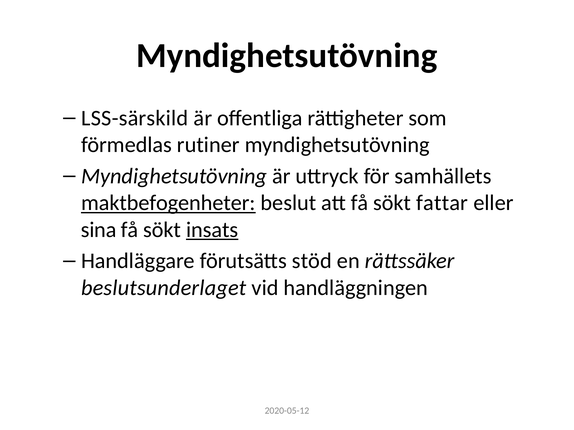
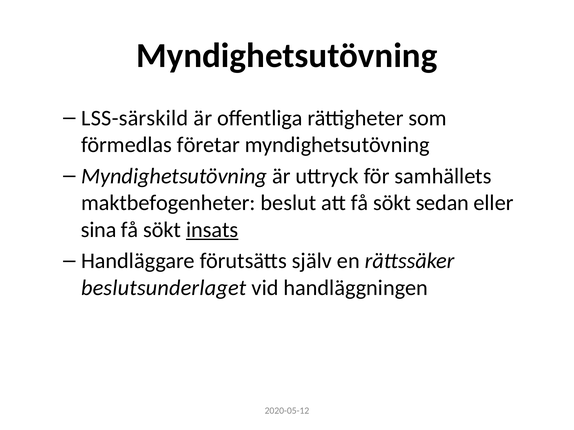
rutiner: rutiner -> företar (208, 145)
maktbefogenheter underline: present -> none (168, 203)
fattar: fattar -> sedan (442, 203)
stöd: stöd -> själv (312, 261)
